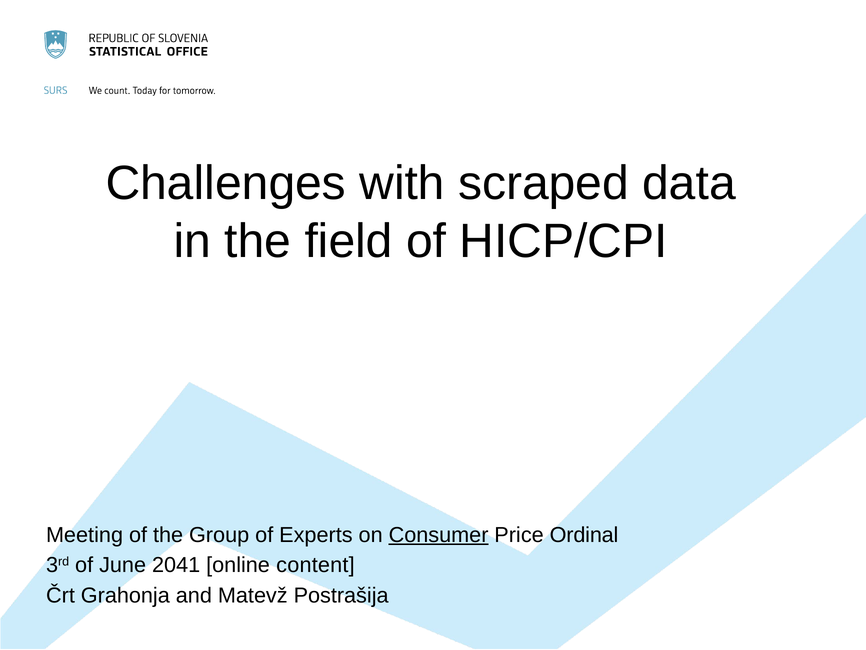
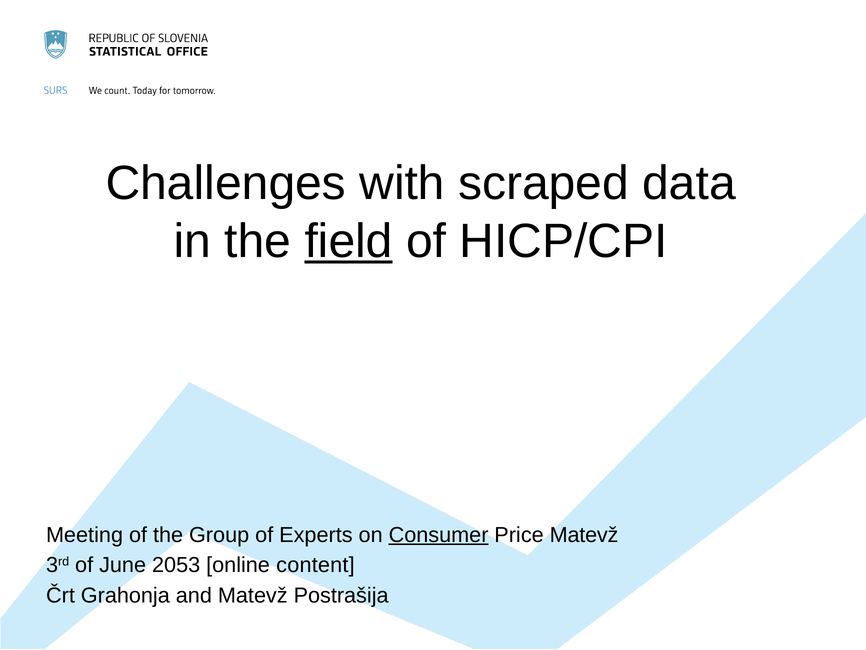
field underline: none -> present (349, 241)
Price Ordinal: Ordinal -> Matevž (584, 535)
2041: 2041 -> 2053 (176, 565)
